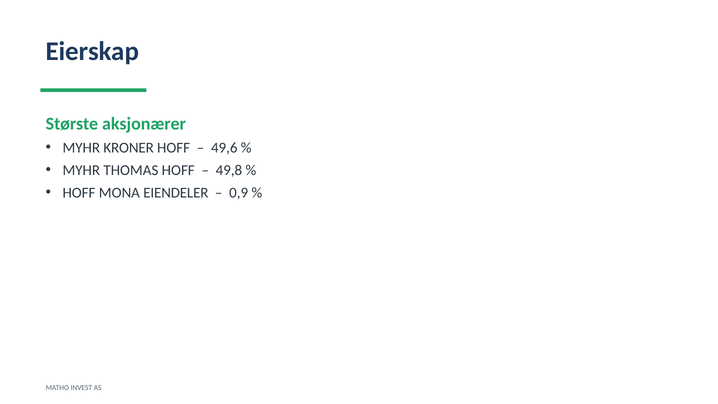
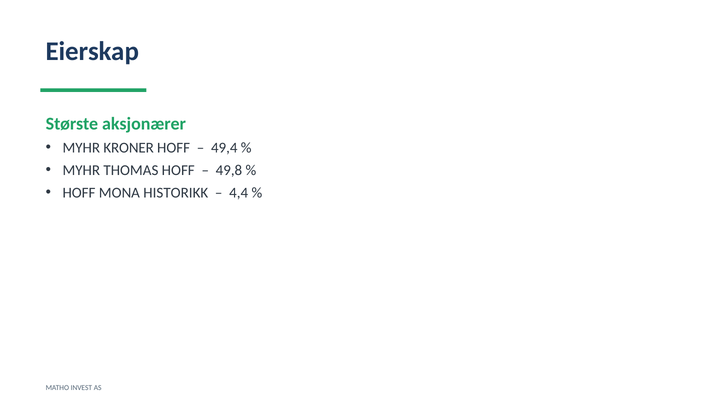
49,6: 49,6 -> 49,4 (224, 148)
EIENDELER: EIENDELER -> HISTORIKK (176, 193)
0,9: 0,9 -> 4,4 (239, 193)
